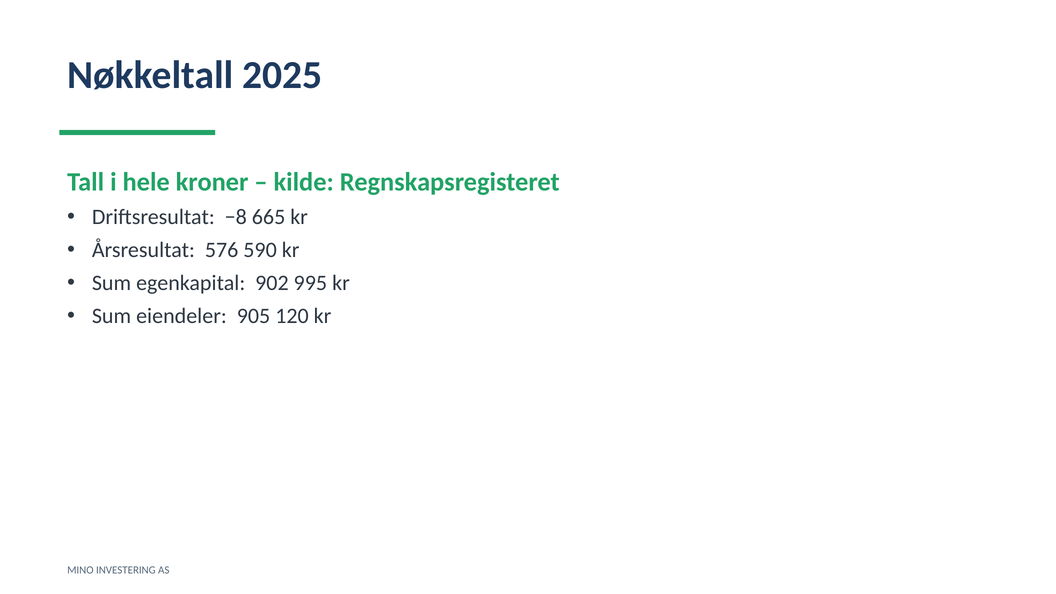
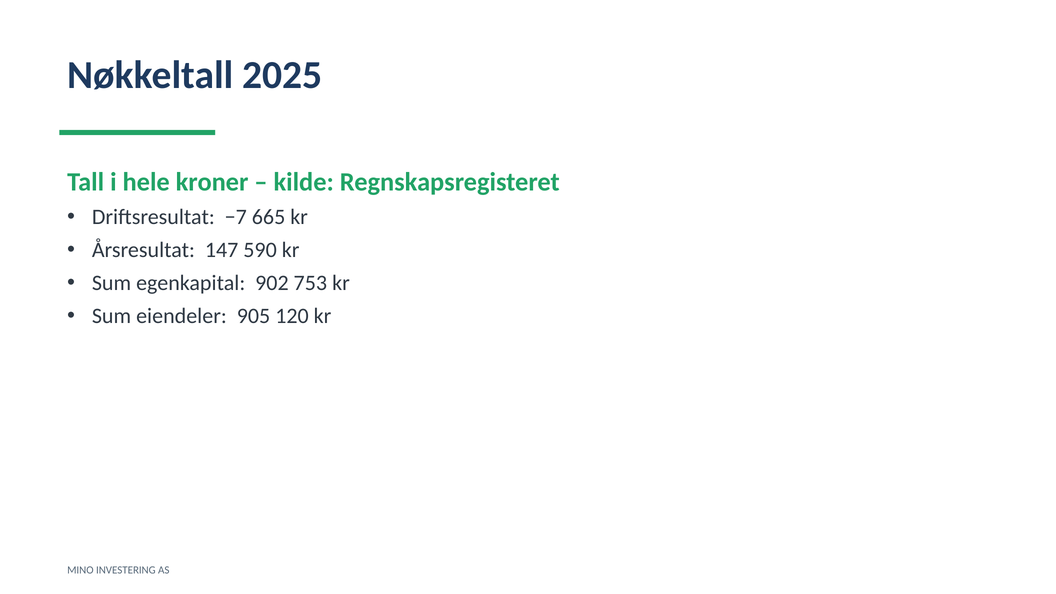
−8: −8 -> −7 (236, 217)
576: 576 -> 147 (222, 250)
995: 995 -> 753 (310, 283)
